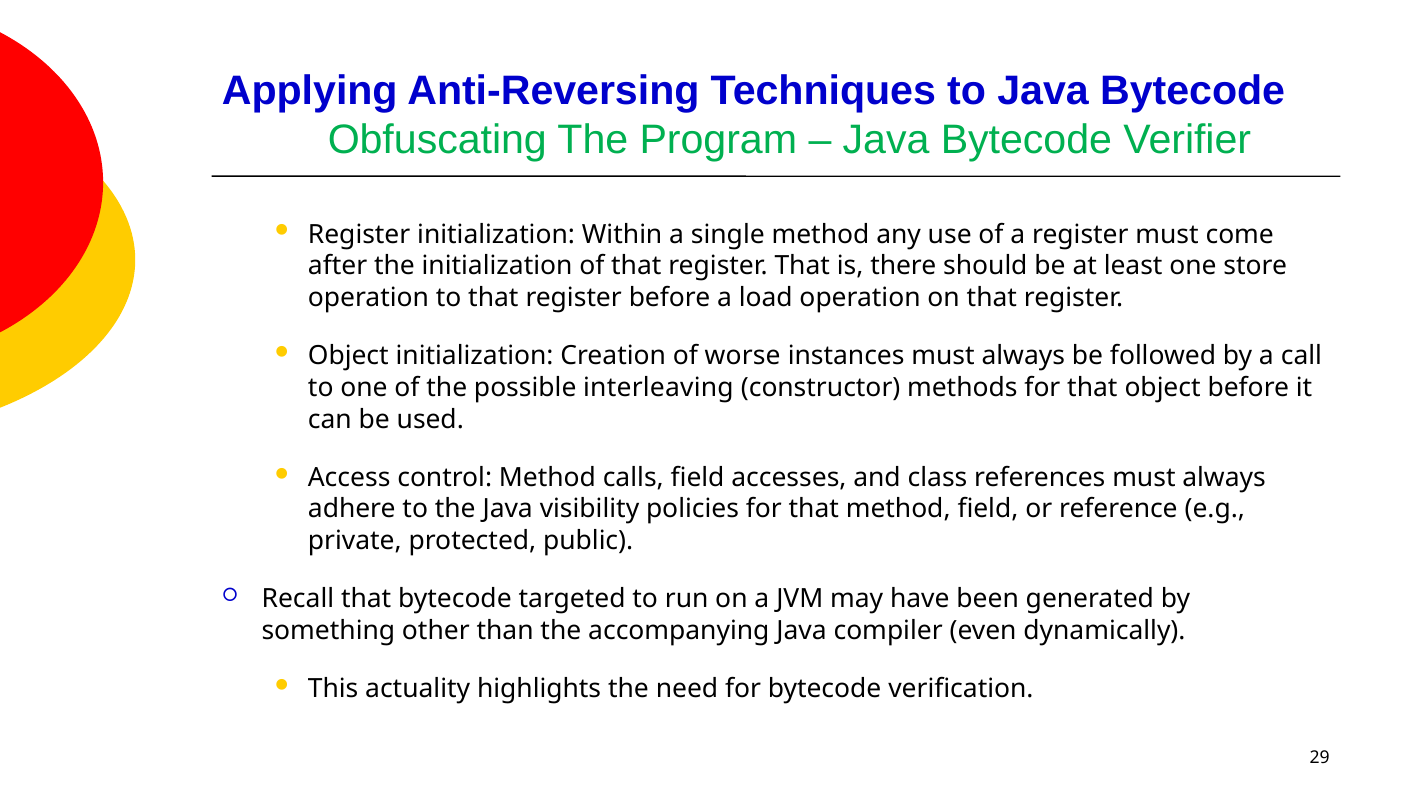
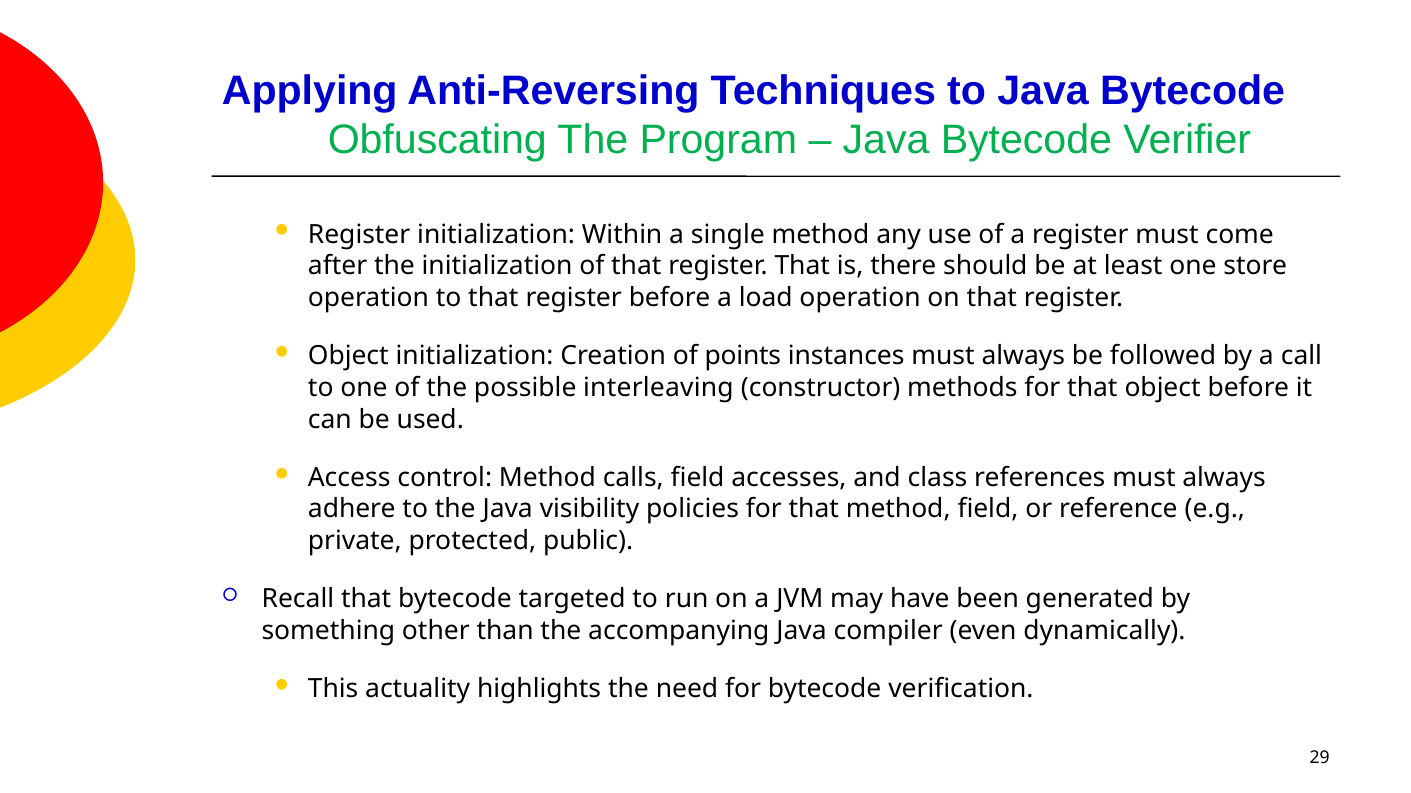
worse: worse -> points (743, 356)
